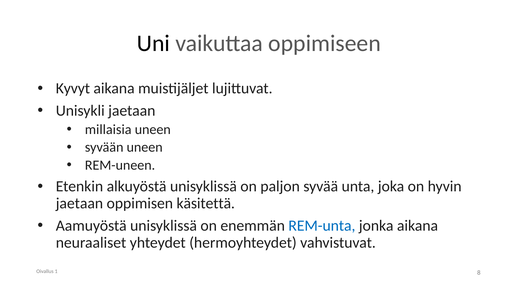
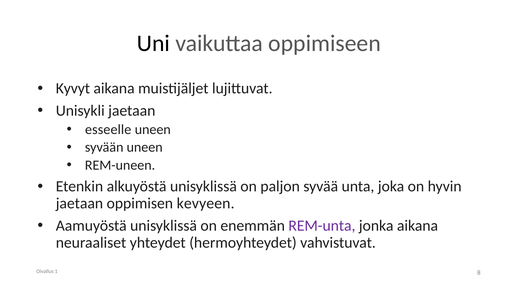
millaisia: millaisia -> esseelle (108, 130)
käsitettä: käsitettä -> kevyeen (206, 204)
REM-unta colour: blue -> purple (322, 226)
